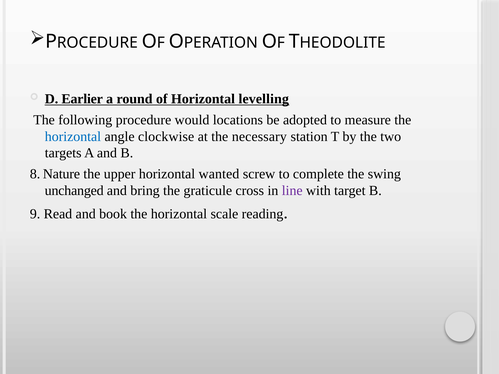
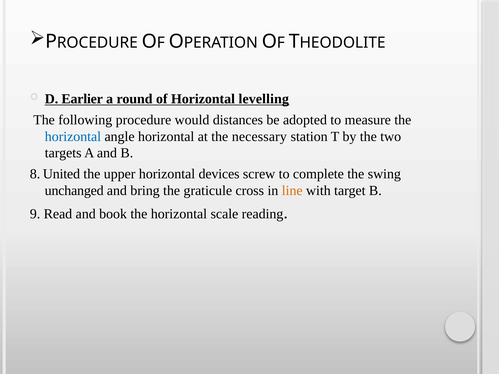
locations: locations -> distances (238, 120)
angle clockwise: clockwise -> horizontal (166, 137)
Nature: Nature -> United (61, 174)
wanted: wanted -> devices (219, 174)
line colour: purple -> orange (292, 191)
